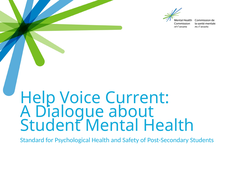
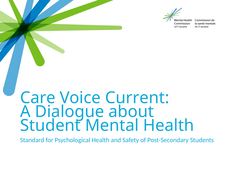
Help: Help -> Care (38, 98)
